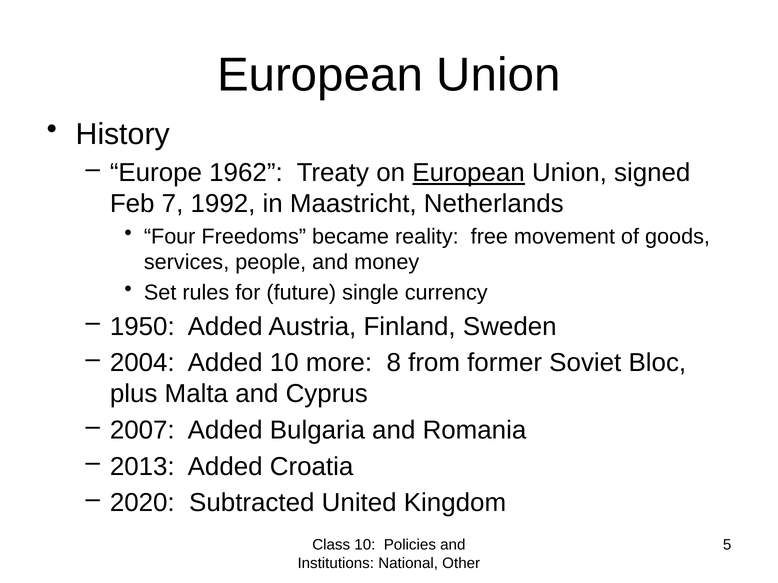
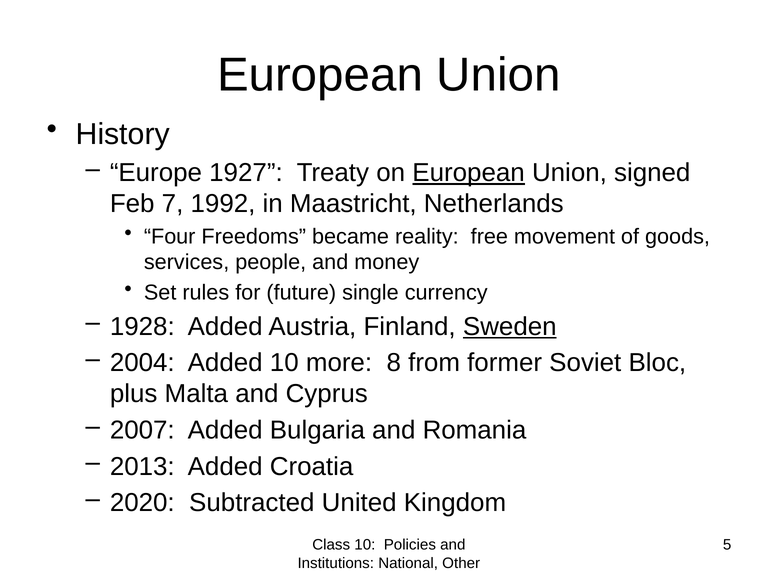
1962: 1962 -> 1927 (246, 173)
1950: 1950 -> 1928 (142, 327)
Sweden underline: none -> present (510, 327)
